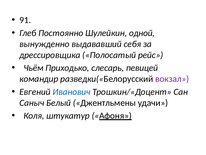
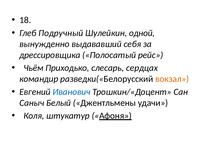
91: 91 -> 18 (25, 20)
Постоянно: Постоянно -> Подручный (61, 33)
певицей: певицей -> сердцах (142, 68)
вокзал colour: purple -> orange (172, 79)
